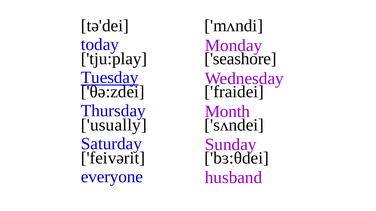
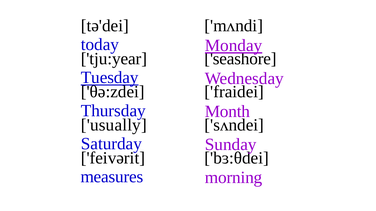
Monday underline: none -> present (234, 46)
tju:play: tju:play -> tju:year (114, 59)
everyone: everyone -> measures (112, 177)
husband: husband -> morning (234, 178)
